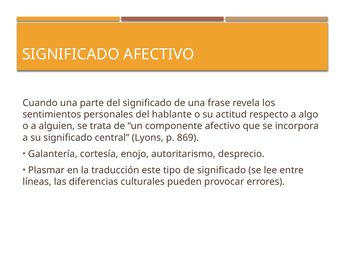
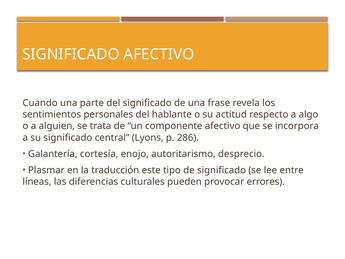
869: 869 -> 286 (188, 137)
